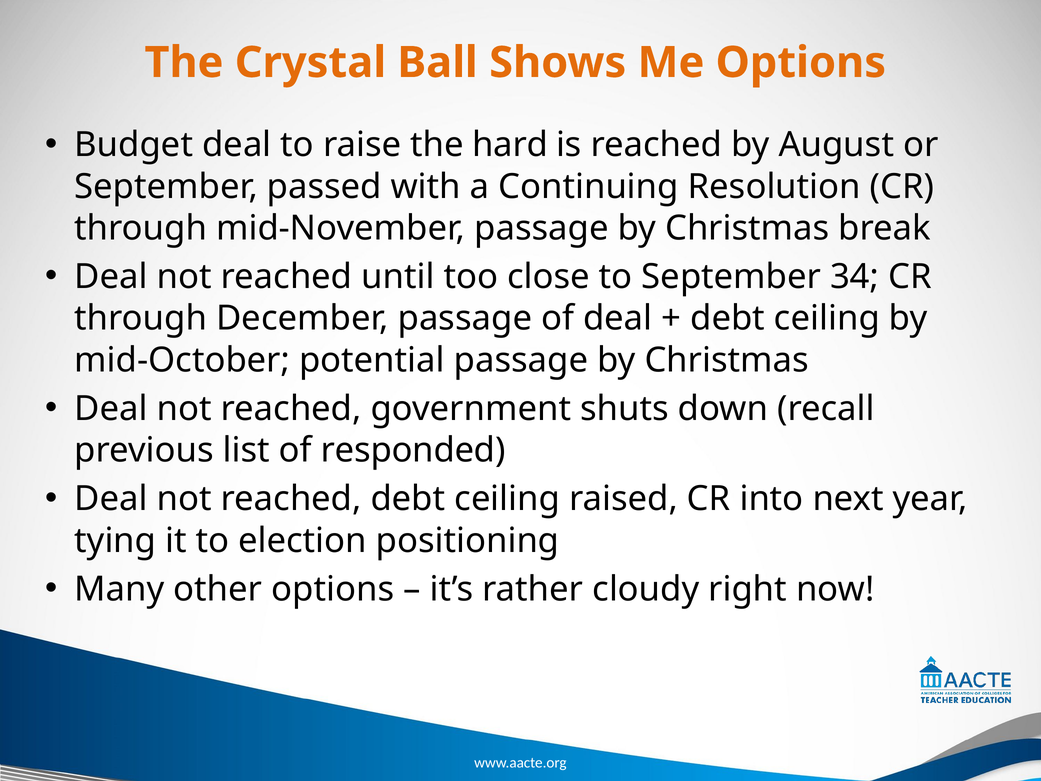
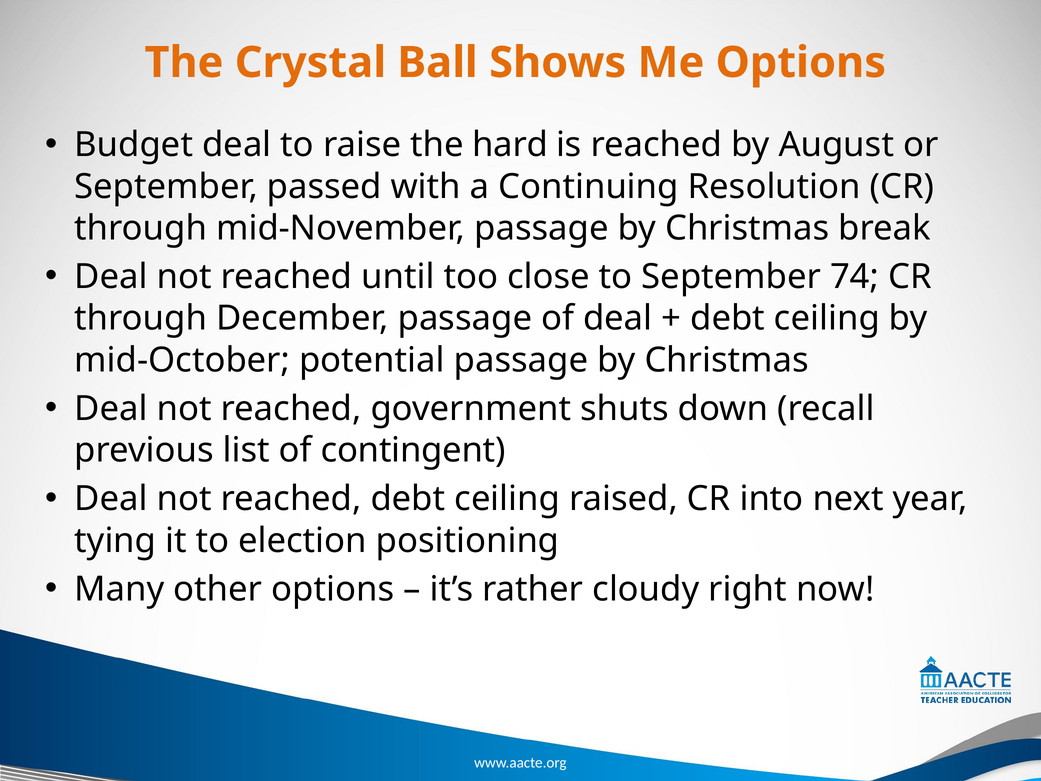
34: 34 -> 74 (855, 277)
responded: responded -> contingent (413, 450)
